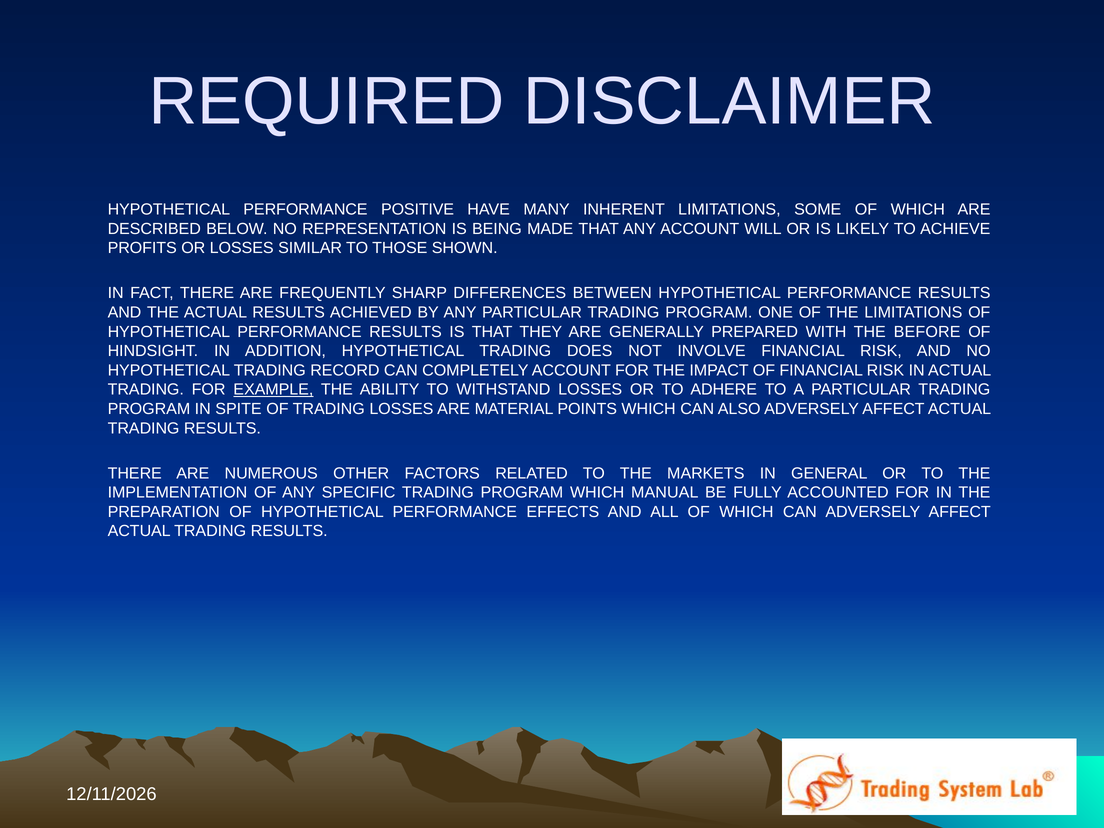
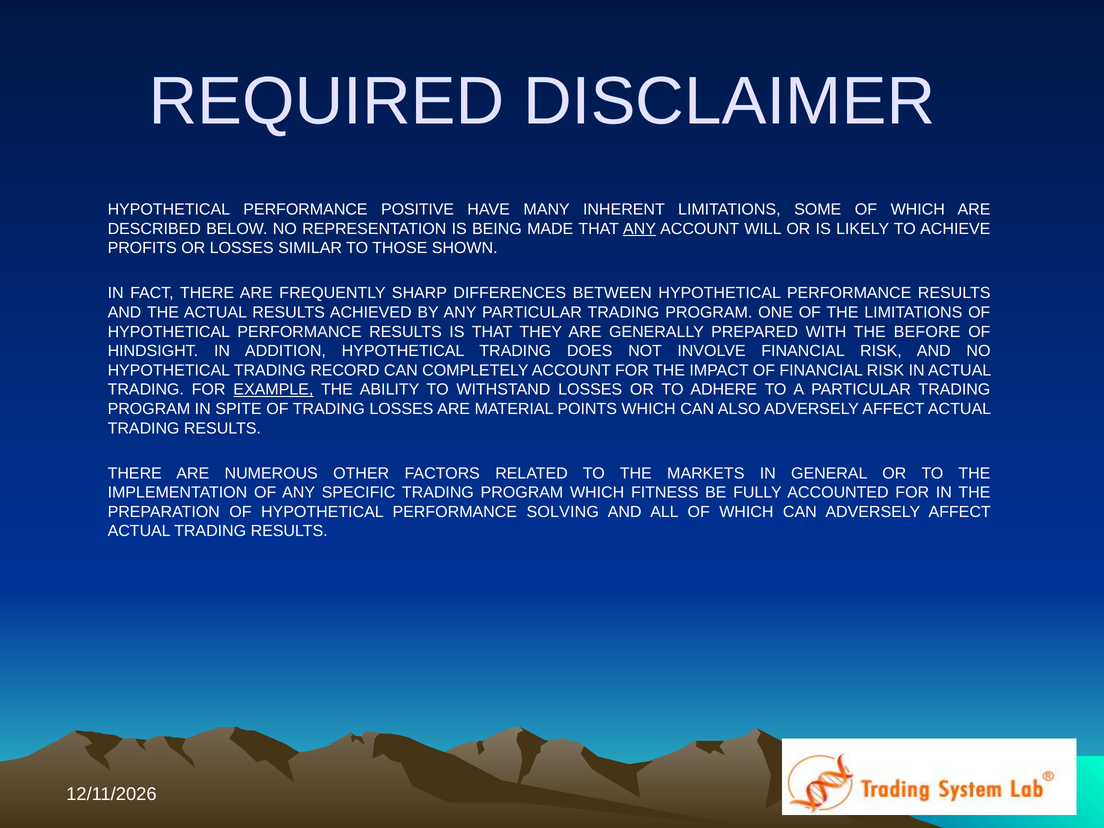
ANY underline: none -> present (640, 229)
MANUAL: MANUAL -> FITNESS (665, 493)
EFFECTS: EFFECTS -> SOLVING (563, 512)
